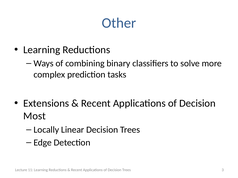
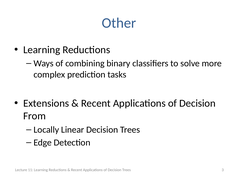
Most: Most -> From (35, 116)
